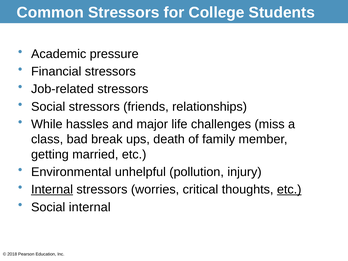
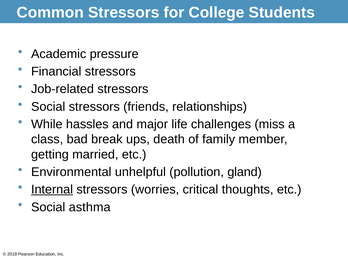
injury: injury -> gland (245, 172)
etc underline: present -> none (289, 190)
Social internal: internal -> asthma (90, 207)
